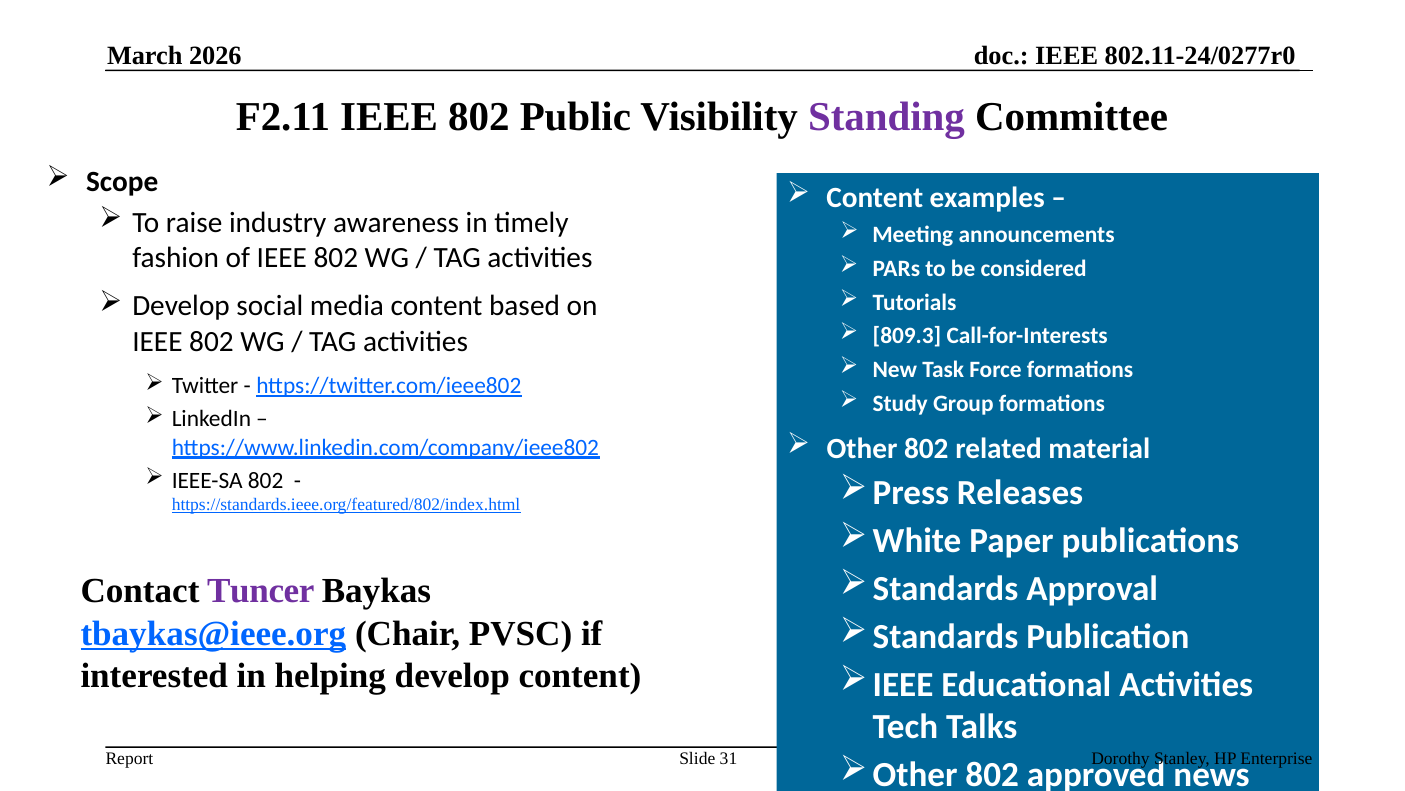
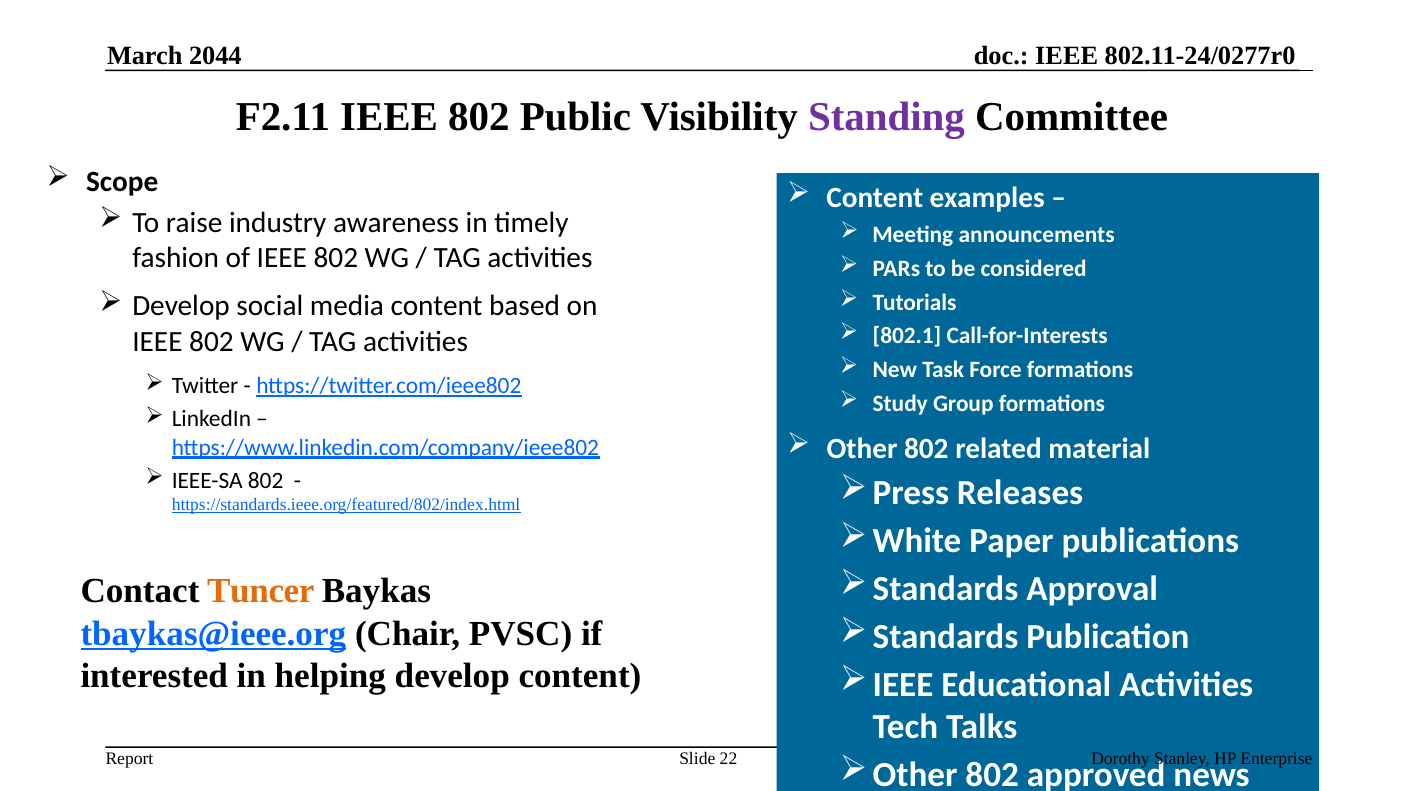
2026: 2026 -> 2044 (215, 56)
809.3: 809.3 -> 802.1 (907, 336)
Tuncer colour: purple -> orange (261, 591)
31: 31 -> 22 (729, 758)
